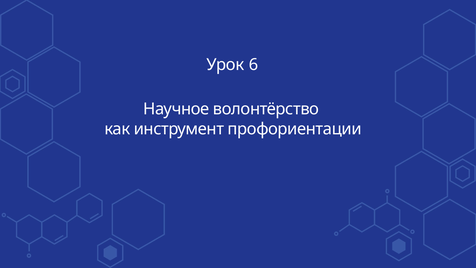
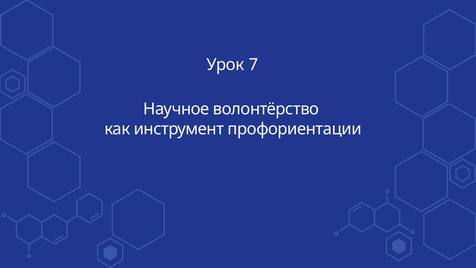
6: 6 -> 7 (253, 65)
